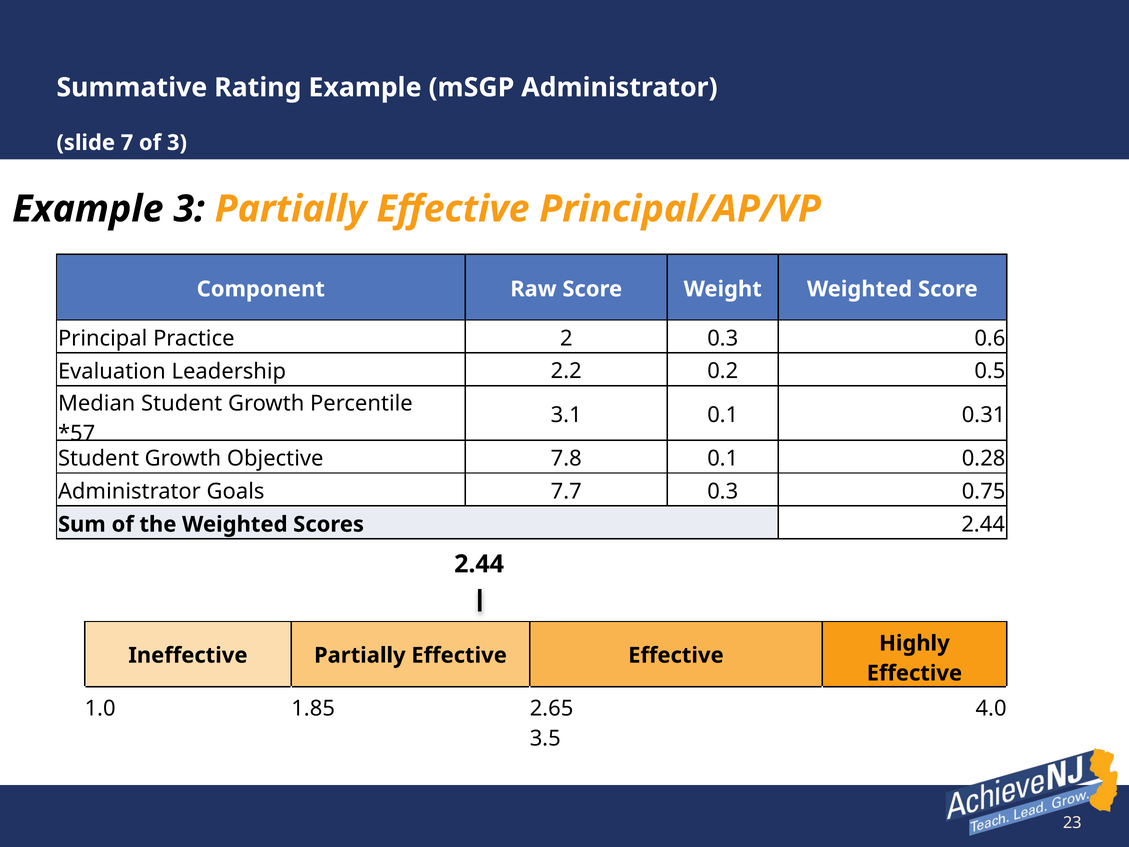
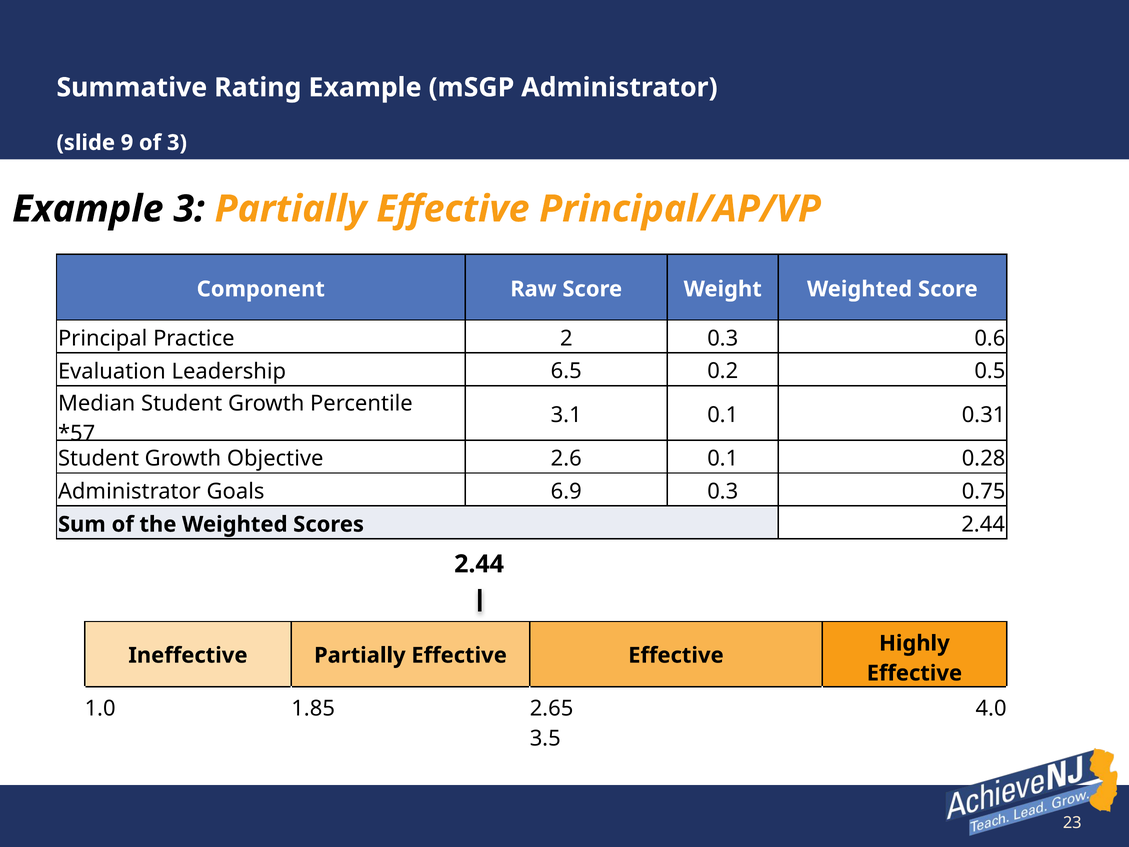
7: 7 -> 9 (127, 143)
2.2: 2.2 -> 6.5 (566, 371)
7.8: 7.8 -> 2.6 (566, 458)
7.7: 7.7 -> 6.9 (566, 491)
